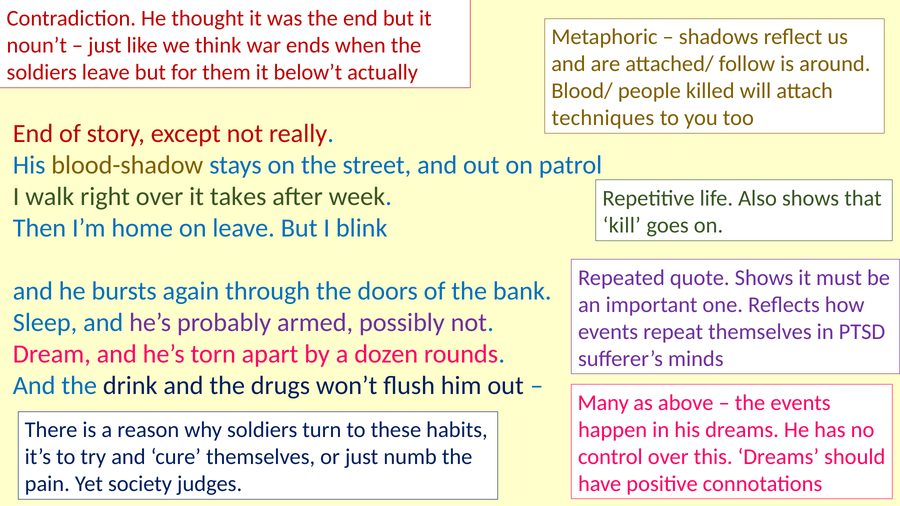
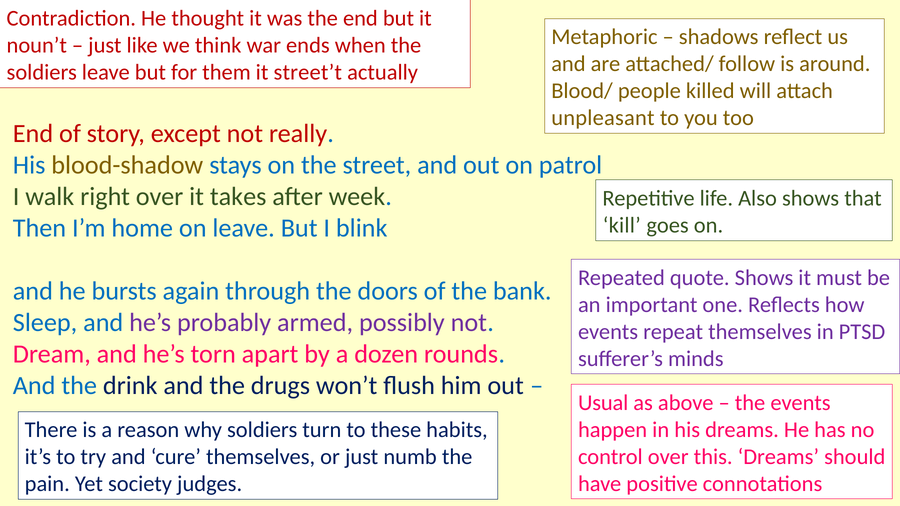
below’t: below’t -> street’t (308, 72)
techniques: techniques -> unpleasant (603, 118)
Many: Many -> Usual (603, 403)
